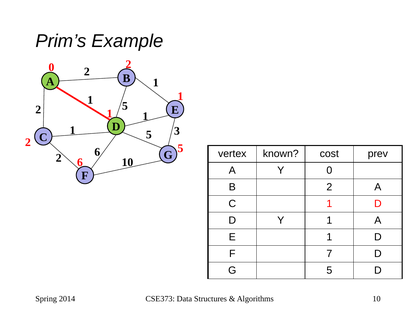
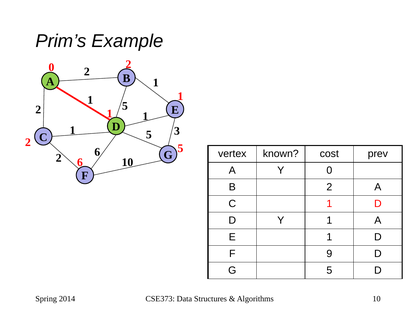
7: 7 -> 9 (329, 254)
